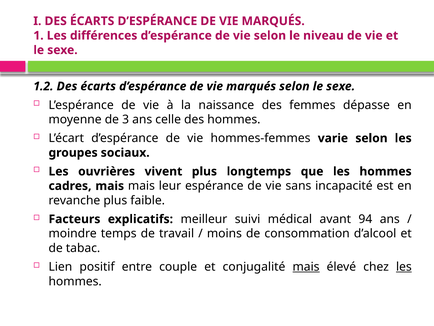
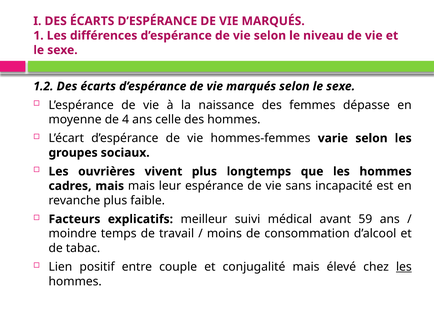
3: 3 -> 4 (126, 119)
94: 94 -> 59 (365, 219)
mais underline: present -> none (306, 266)
